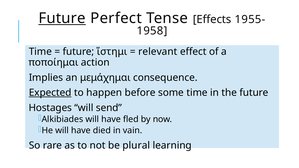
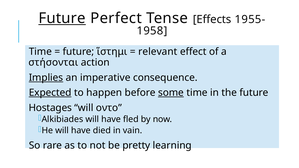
ποποίημαι: ποποίημαι -> στήσονται (53, 63)
Implies underline: none -> present (46, 78)
μεμάχημαι: μεμάχημαι -> imperative (105, 78)
some underline: none -> present (171, 93)
send: send -> οντο (109, 108)
plural: plural -> pretty (136, 146)
